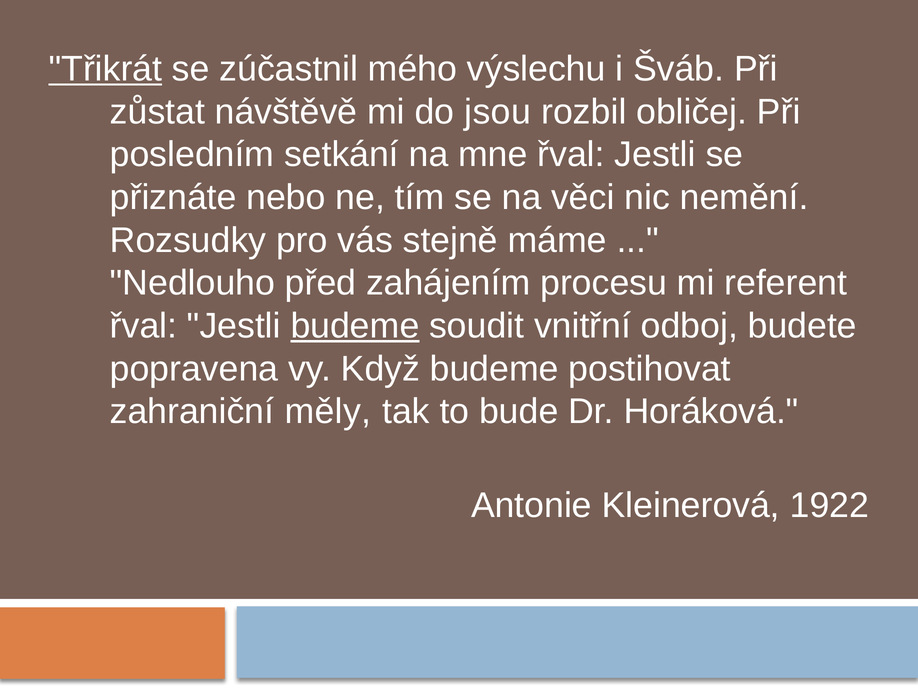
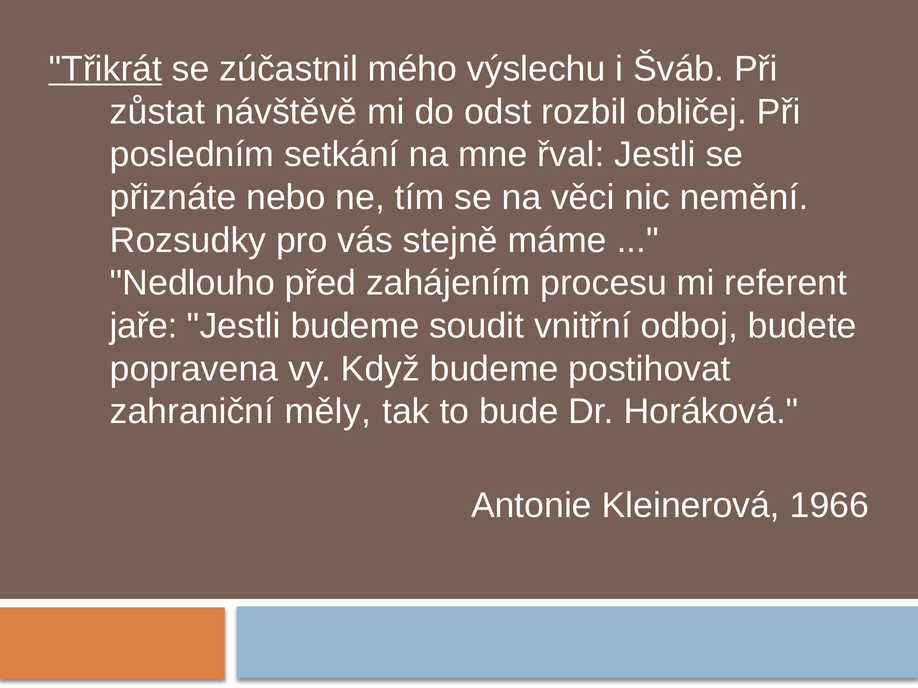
jsou: jsou -> odst (498, 112)
řval: řval -> jaře (144, 326)
budeme underline: present -> none (355, 326)
1922: 1922 -> 1966 (829, 506)
